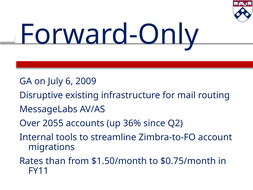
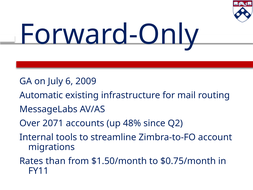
Disruptive: Disruptive -> Automatic (41, 95)
2055: 2055 -> 2071 (53, 123)
36%: 36% -> 48% (132, 123)
